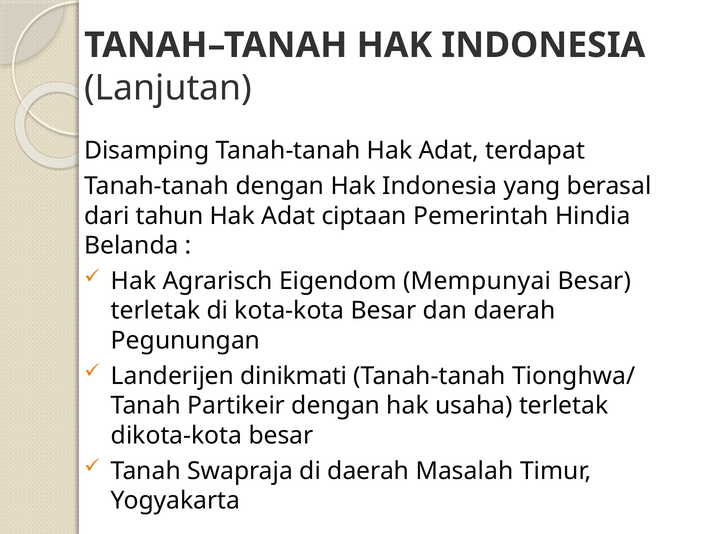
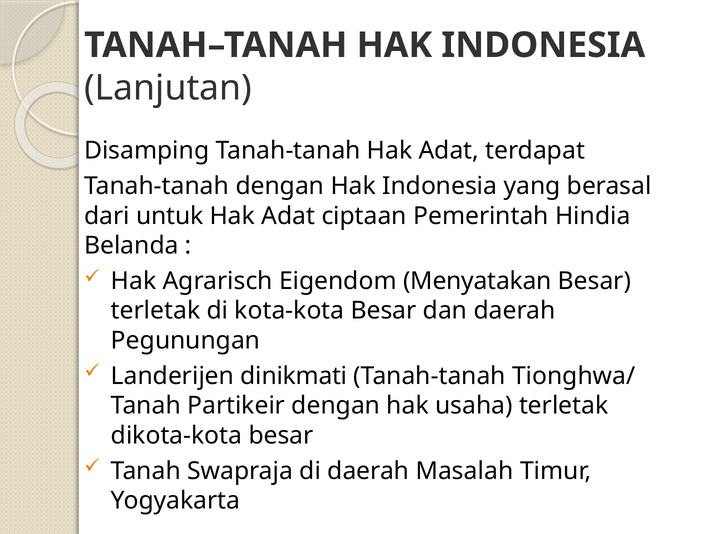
tahun: tahun -> untuk (170, 216)
Mempunyai: Mempunyai -> Menyatakan (477, 281)
